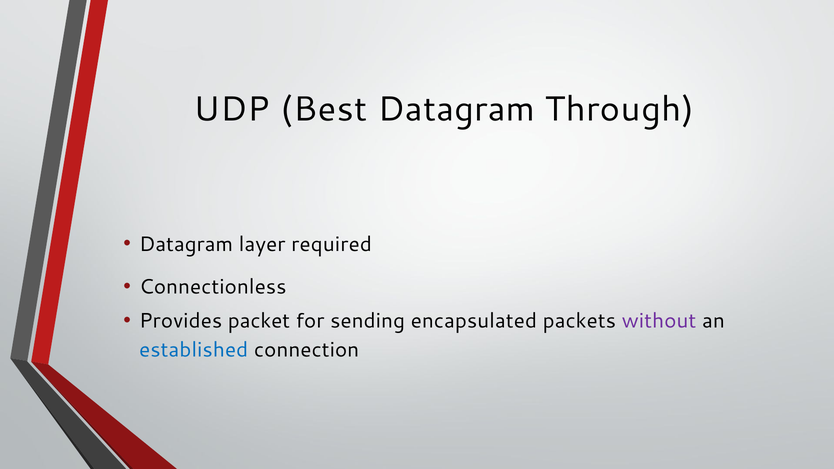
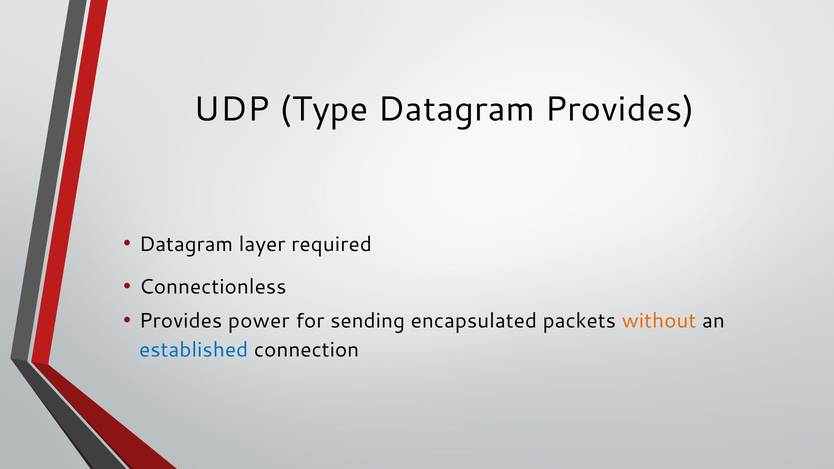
Best: Best -> Type (324, 109)
Datagram Through: Through -> Provides (620, 109)
packet: packet -> power (259, 321)
without colour: purple -> orange (659, 321)
